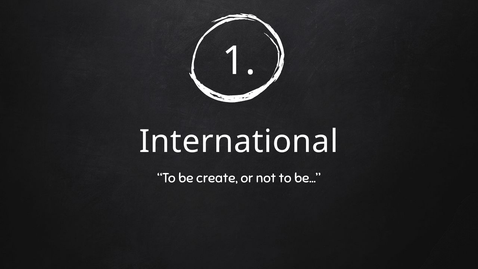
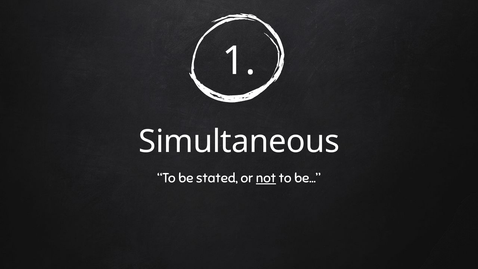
International: International -> Simultaneous (239, 142)
create: create -> stated (217, 178)
not underline: none -> present (266, 178)
